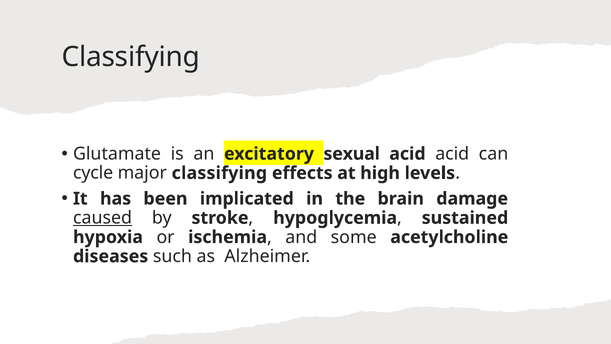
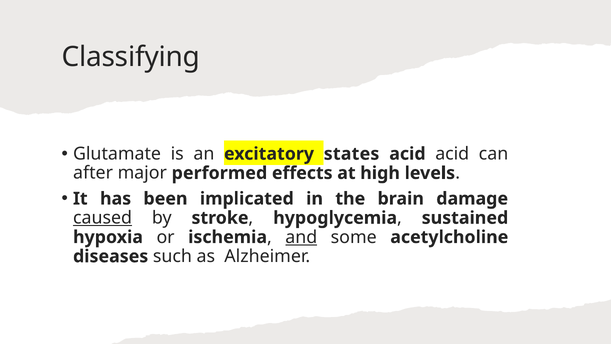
sexual: sexual -> states (352, 154)
cycle: cycle -> after (93, 173)
major classifying: classifying -> performed (219, 173)
and underline: none -> present (301, 237)
